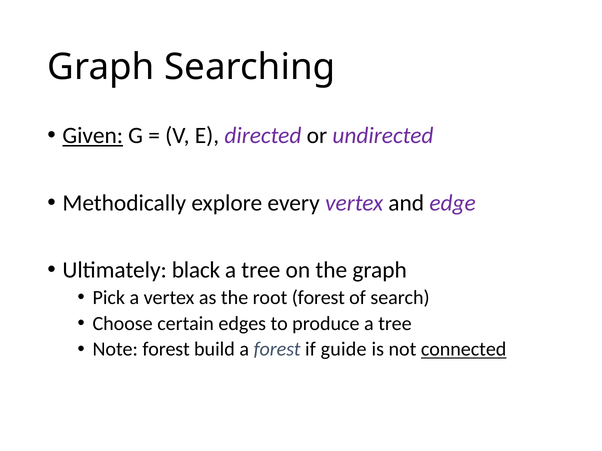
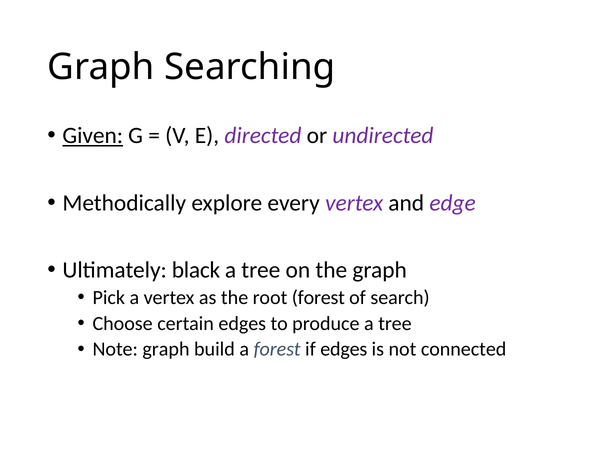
Note forest: forest -> graph (166, 350)
if guide: guide -> edges (344, 350)
connected underline: present -> none (464, 350)
